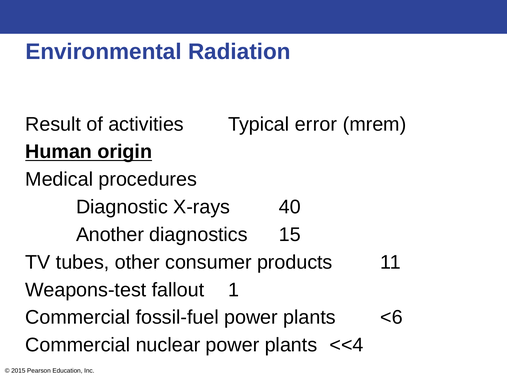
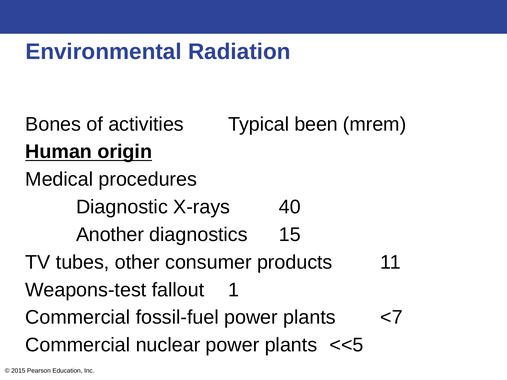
Result: Result -> Bones (53, 124)
error: error -> been (316, 124)
<6: <6 -> <7 (391, 318)
<<4: <<4 -> <<5 (346, 345)
